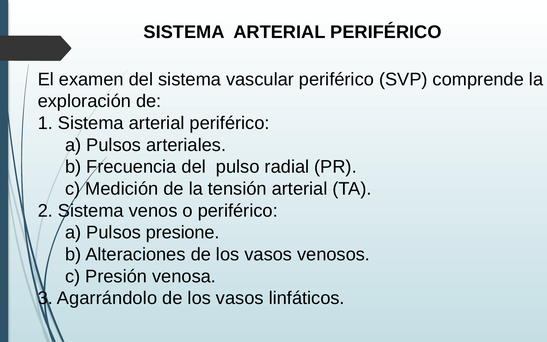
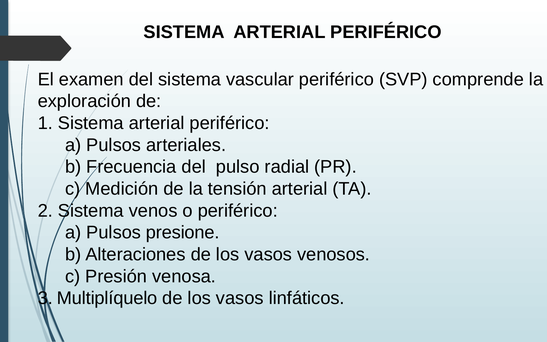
Agarrándolo: Agarrándolo -> Multiplíquelo (107, 298)
